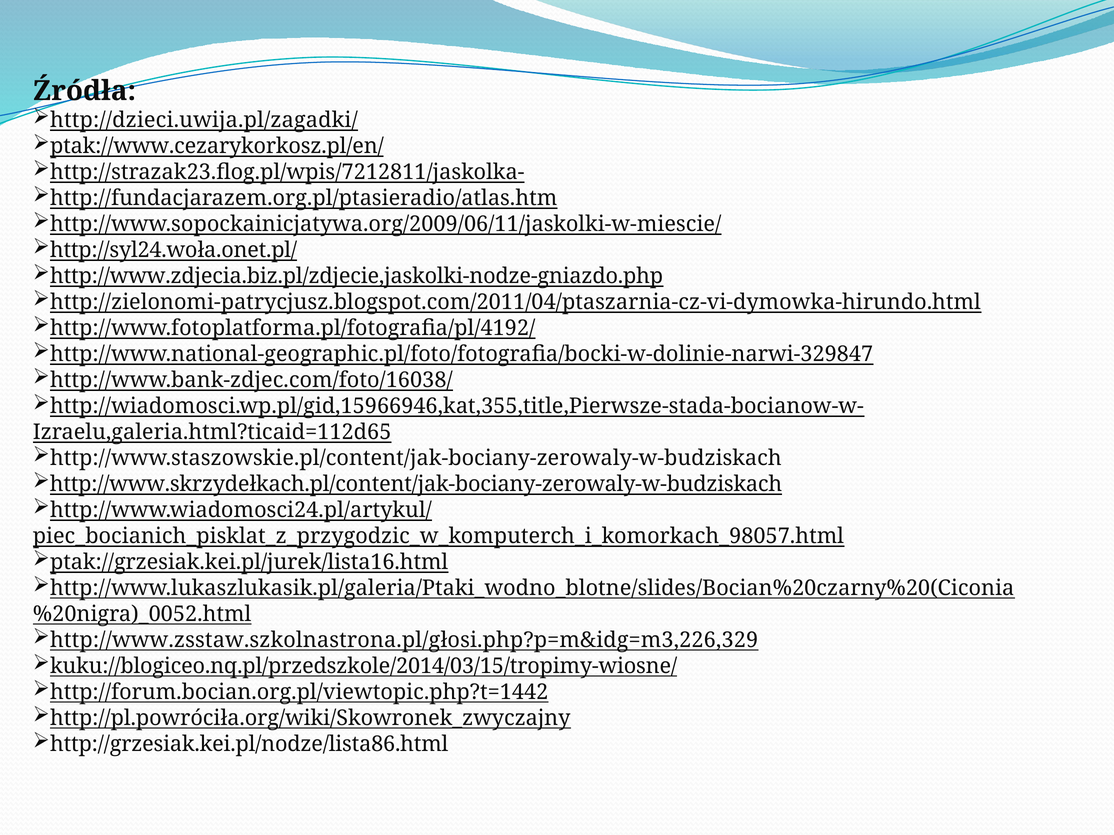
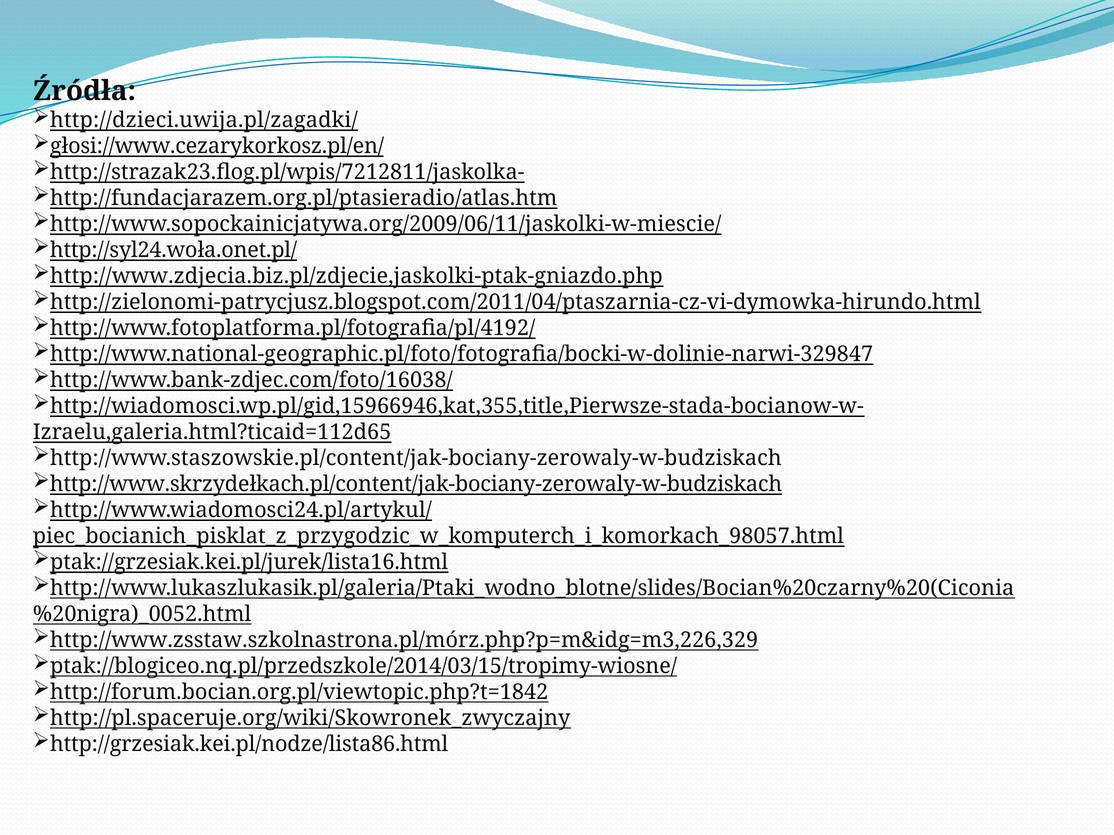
ptak://www.cezarykorkosz.pl/en/: ptak://www.cezarykorkosz.pl/en/ -> głosi://www.cezarykorkosz.pl/en/ (217, 146)
http://www.zdjecia.biz.pl/zdjecie,jaskolki-nodze-gniazdo.php: http://www.zdjecia.biz.pl/zdjecie,jaskolki-nodze-gniazdo.php -> http://www.zdjecia.biz.pl/zdjecie,jaskolki-ptak-gniazdo.php (356, 276)
http://www.zsstaw.szkolnastrona.pl/głosi.php?p=m&idg=m3,226,329: http://www.zsstaw.szkolnastrona.pl/głosi.php?p=m&idg=m3,226,329 -> http://www.zsstaw.szkolnastrona.pl/mórz.php?p=m&idg=m3,226,329 (404, 640)
kuku://blogiceo.nq.pl/przedszkole/2014/03/15/tropimy-wiosne/: kuku://blogiceo.nq.pl/przedszkole/2014/03/15/tropimy-wiosne/ -> ptak://blogiceo.nq.pl/przedszkole/2014/03/15/tropimy-wiosne/ (364, 666)
http://forum.bocian.org.pl/viewtopic.php?t=1442: http://forum.bocian.org.pl/viewtopic.php?t=1442 -> http://forum.bocian.org.pl/viewtopic.php?t=1842 (299, 692)
http://pl.powróciła.org/wiki/Skowronek_zwyczajny: http://pl.powróciła.org/wiki/Skowronek_zwyczajny -> http://pl.spaceruje.org/wiki/Skowronek_zwyczajny (310, 718)
